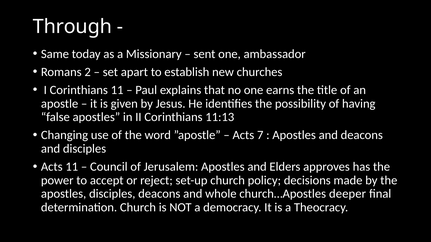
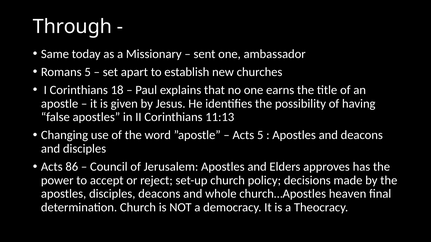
Romans 2: 2 -> 5 (88, 72)
Corinthians 11: 11 -> 18 (117, 90)
Acts 7: 7 -> 5 (260, 135)
Acts 11: 11 -> 86 (72, 167)
deeper: deeper -> heaven (348, 194)
